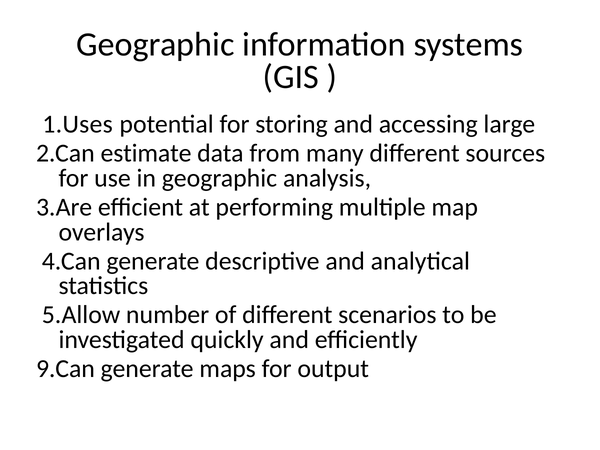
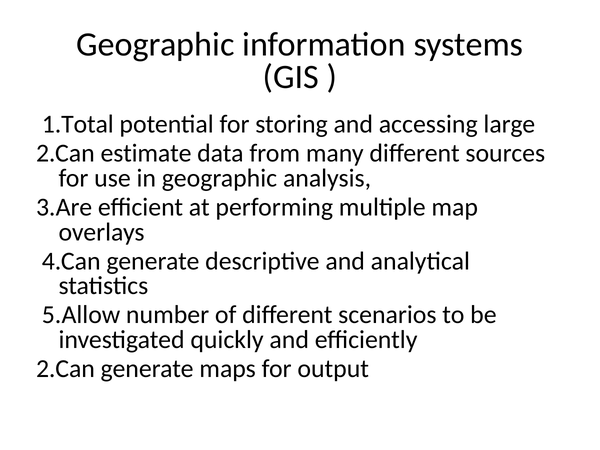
1.Uses: 1.Uses -> 1.Total (78, 124)
9.Can: 9.Can -> 2.Can (65, 369)
